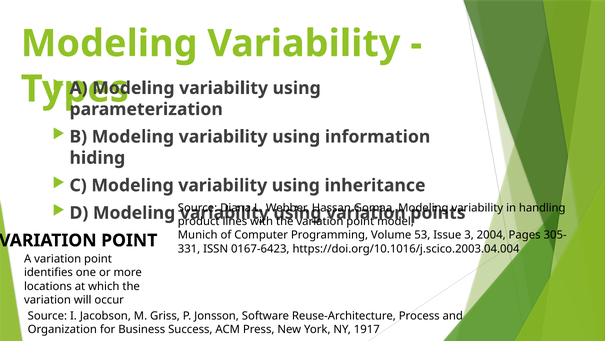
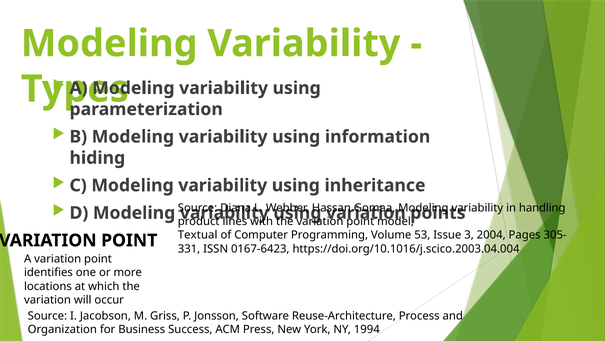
Munich: Munich -> Textual (198, 235)
1917: 1917 -> 1994 (367, 329)
